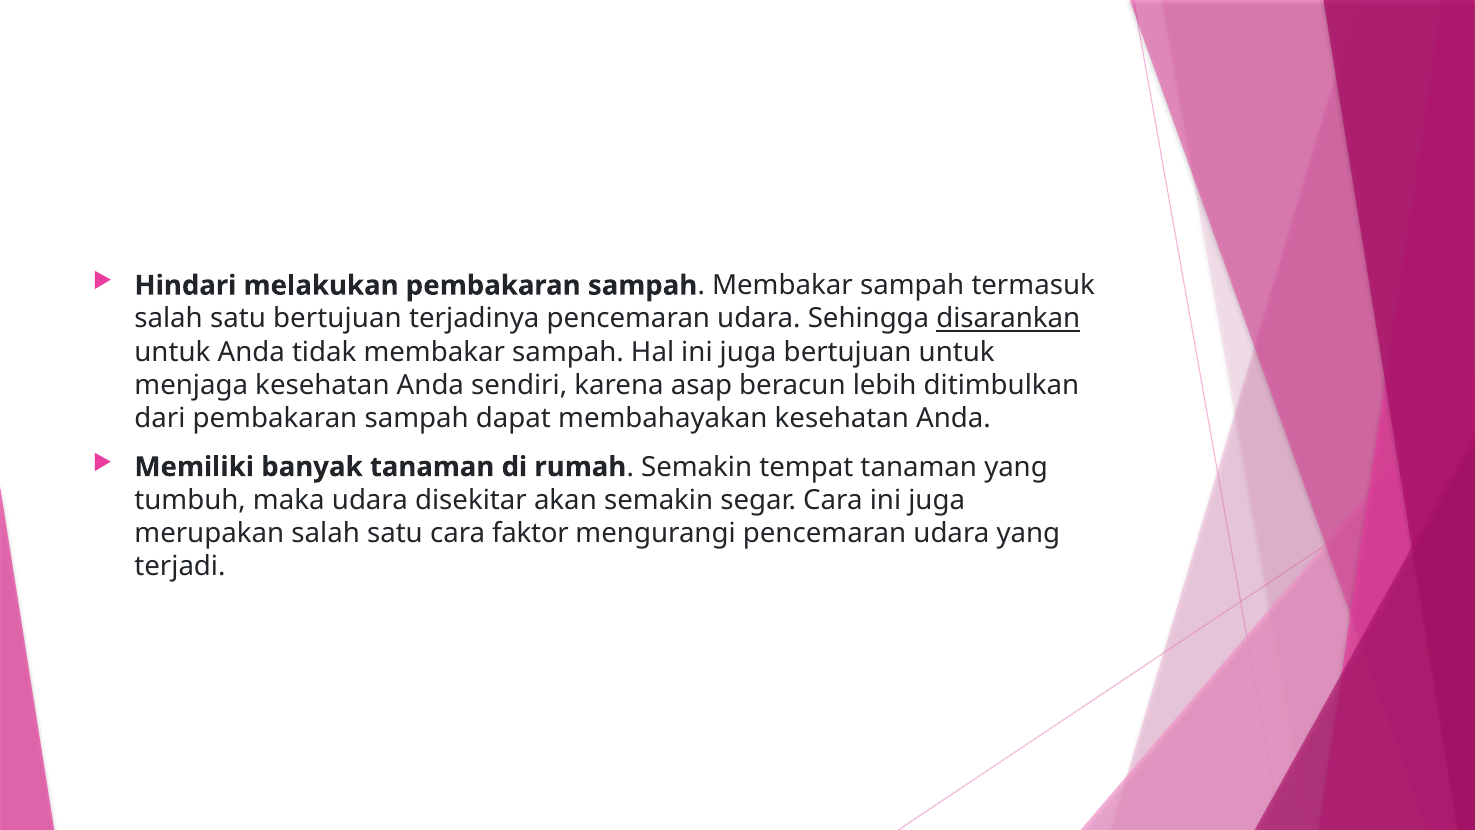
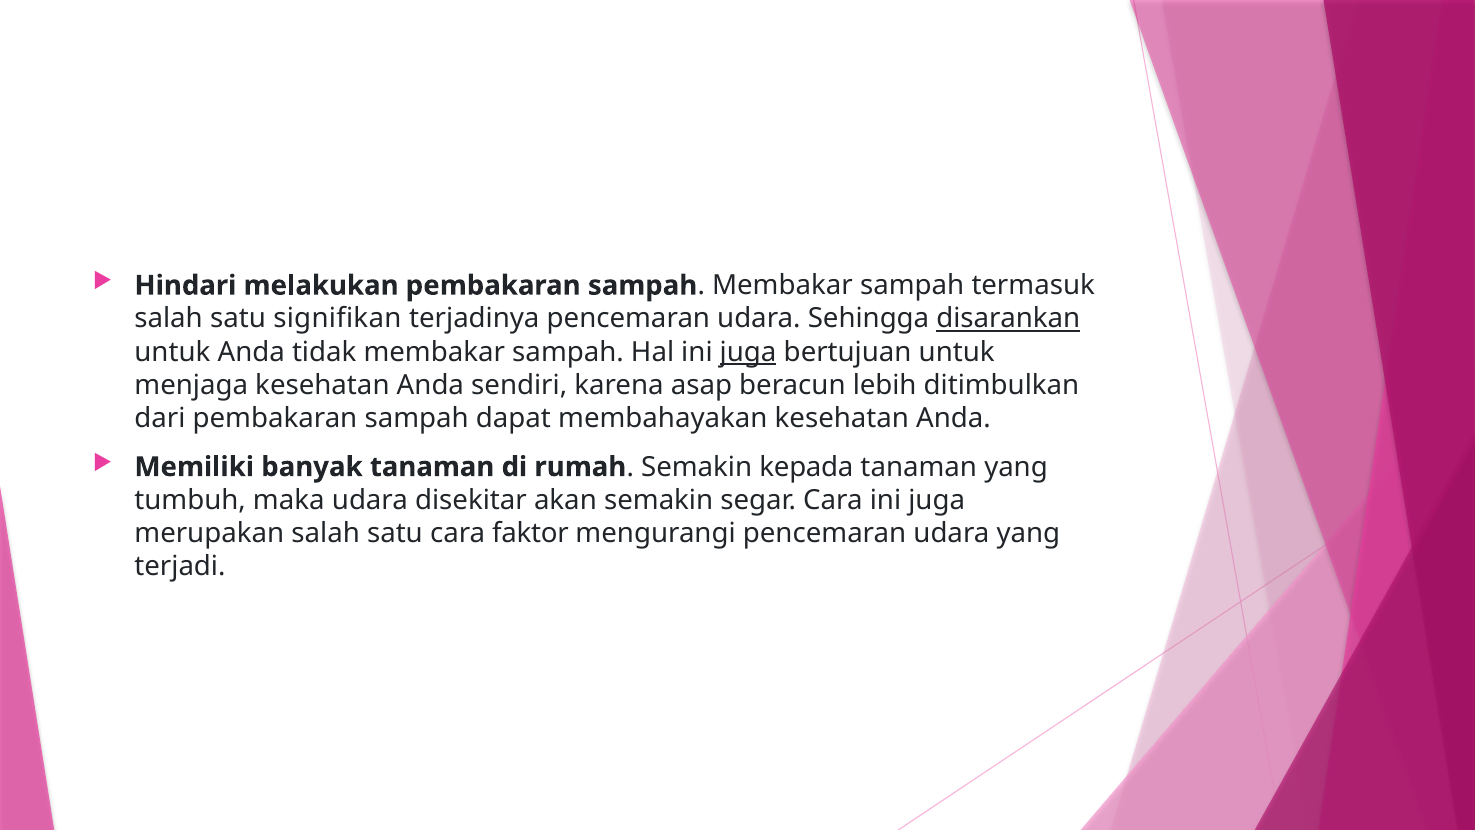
satu bertujuan: bertujuan -> signifikan (337, 319)
juga underline: none -> present (748, 352)
tempat: tempat -> kepada (806, 467)
